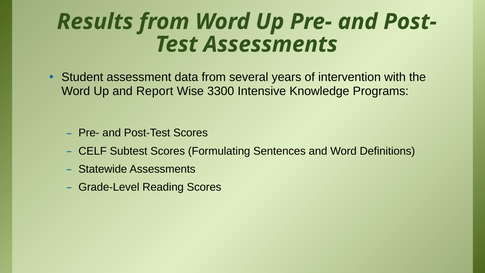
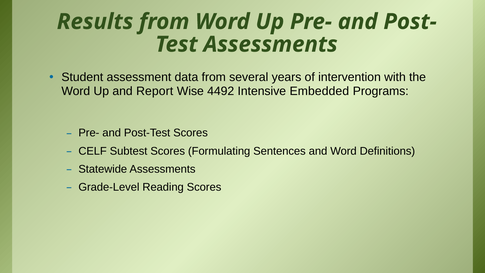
3300: 3300 -> 4492 (221, 91)
Knowledge: Knowledge -> Embedded (319, 91)
